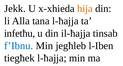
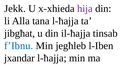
hija colour: orange -> purple (85, 9)
infetħu: infetħu -> jibgħat (20, 33)
tiegħek: tiegħek -> jxandar (19, 58)
